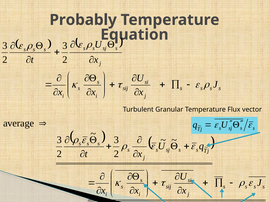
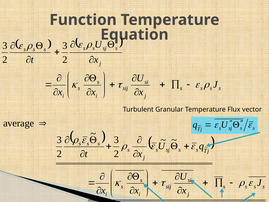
Probably: Probably -> Function (83, 20)
